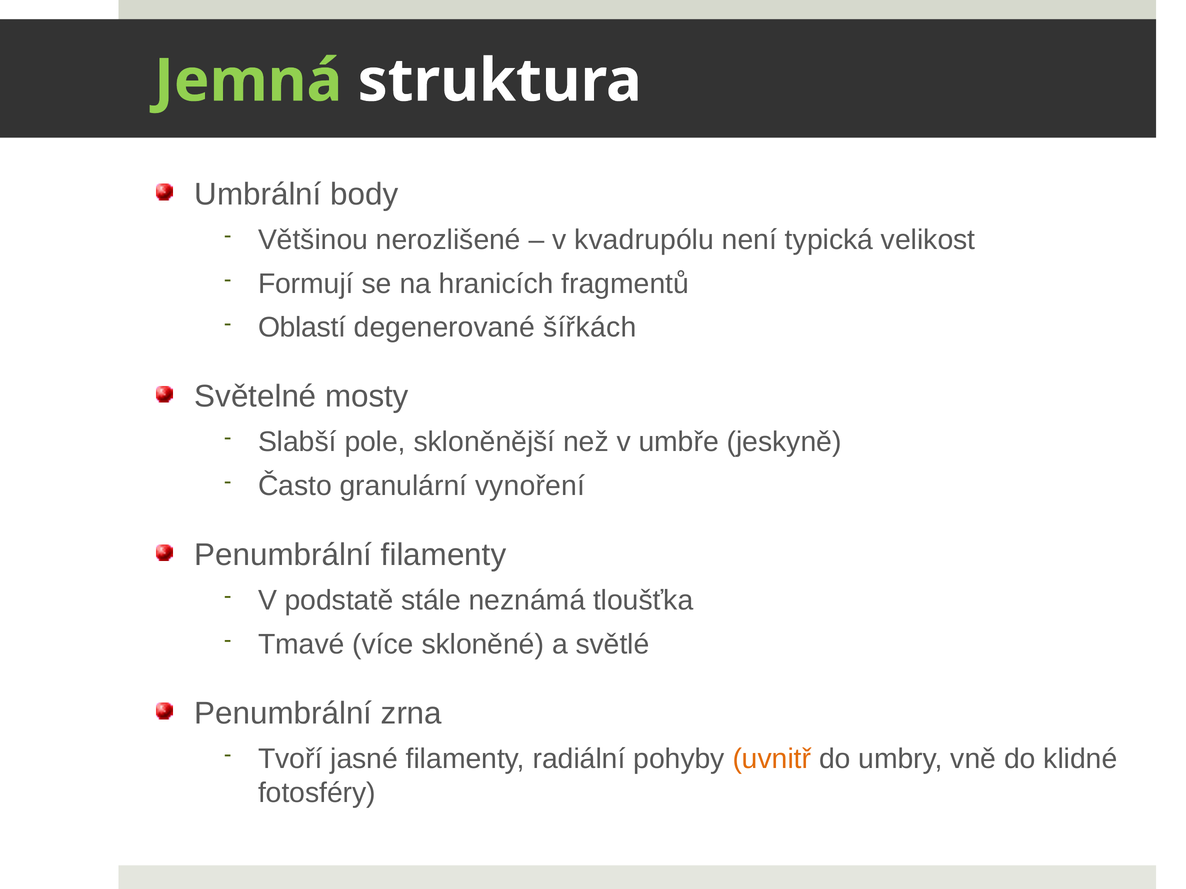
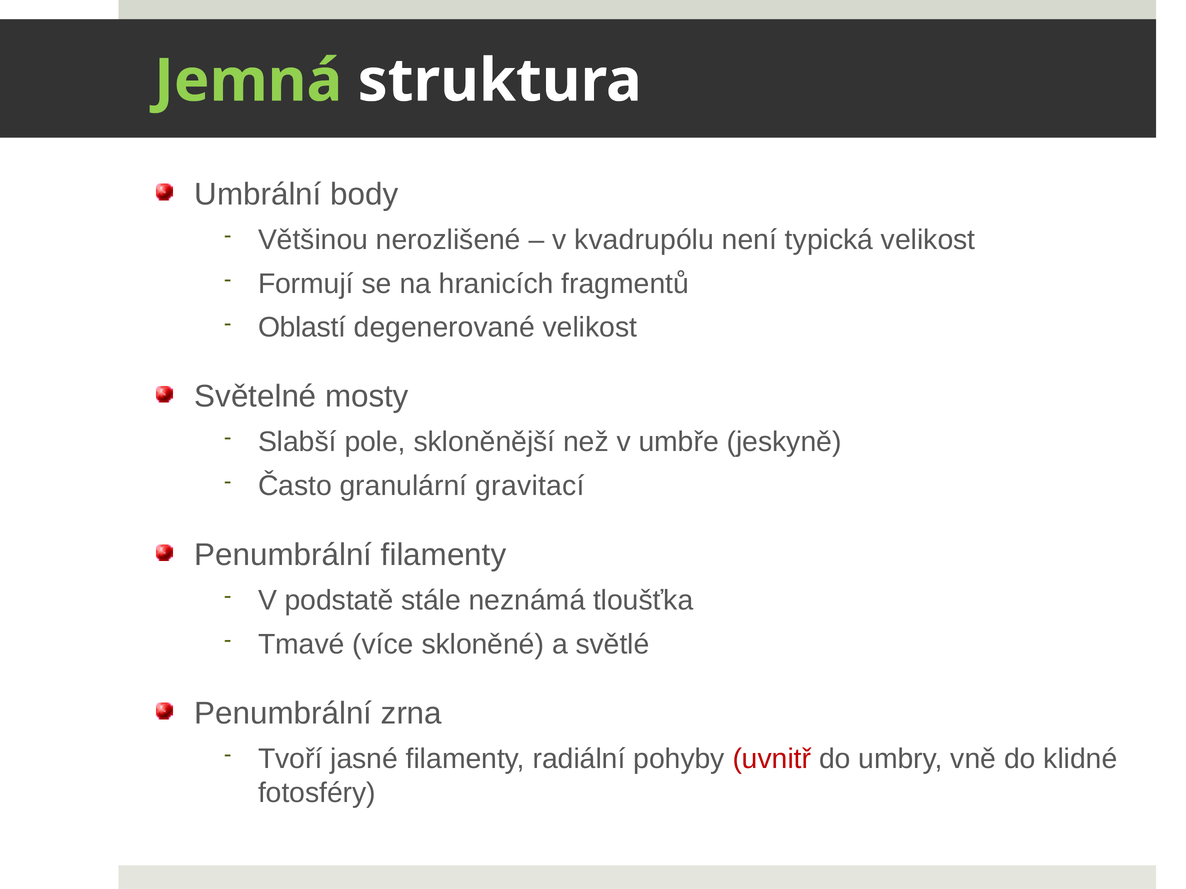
degenerované šířkách: šířkách -> velikost (590, 328)
vynoření: vynoření -> gravitací (530, 486)
uvnitř colour: orange -> red (772, 759)
